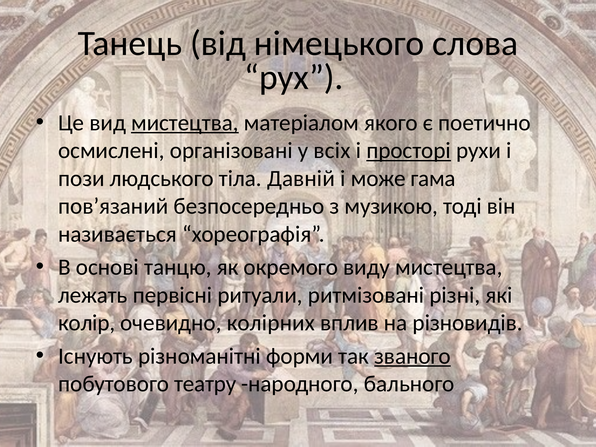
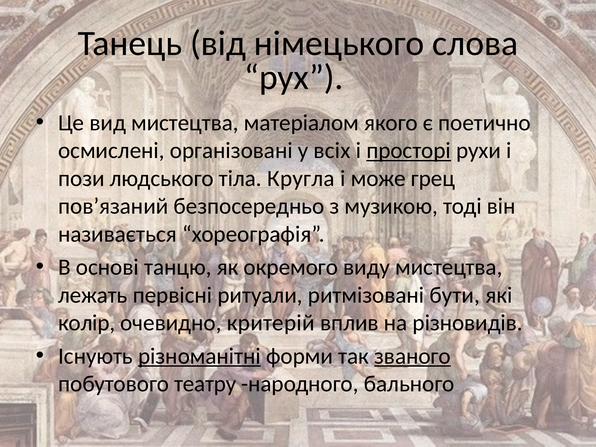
мистецтва underline: present -> none (185, 123)
Давній: Давній -> Кругла (301, 178)
гама: гама -> грец (433, 178)
різні: різні -> бути (455, 295)
колірних: колірних -> критерій (271, 323)
різноманітні underline: none -> present (199, 356)
